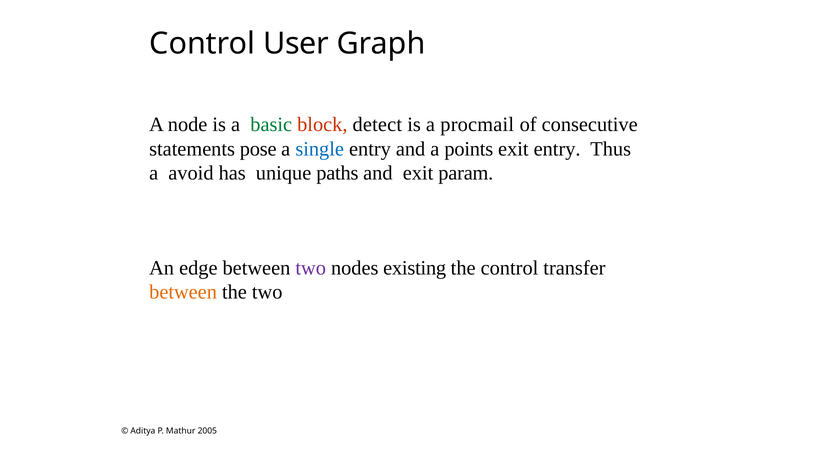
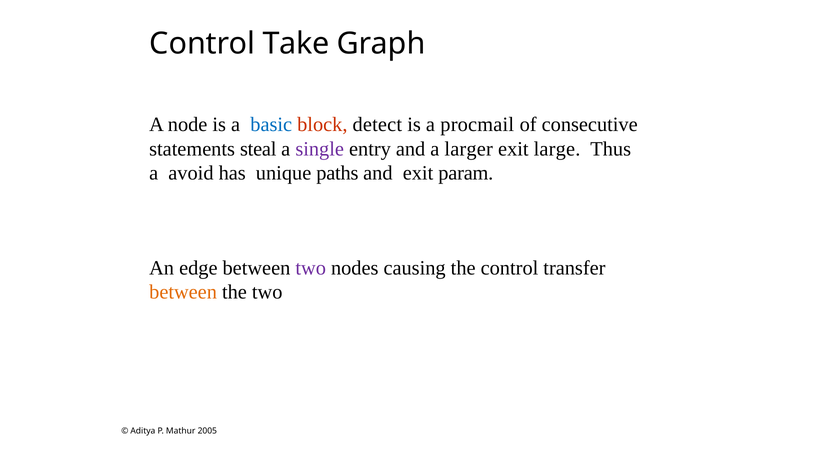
User: User -> Take (296, 44)
basic colour: green -> blue (271, 124)
pose: pose -> steal (258, 149)
single colour: blue -> purple (320, 149)
points: points -> larger (469, 149)
exit entry: entry -> large (557, 149)
existing: existing -> causing (415, 268)
